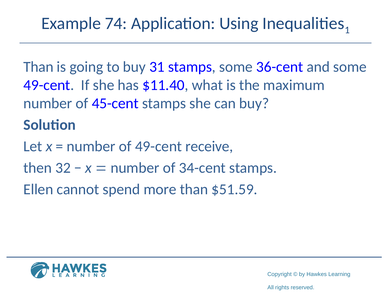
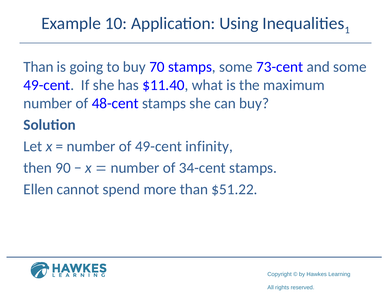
74: 74 -> 10 (116, 23)
31: 31 -> 70 (157, 67)
36-cent: 36-cent -> 73-cent (280, 67)
45-cent: 45-cent -> 48-cent (115, 103)
receive: receive -> infinity (209, 146)
32: 32 -> 90 (63, 168)
$51.59: $51.59 -> $51.22 (235, 189)
